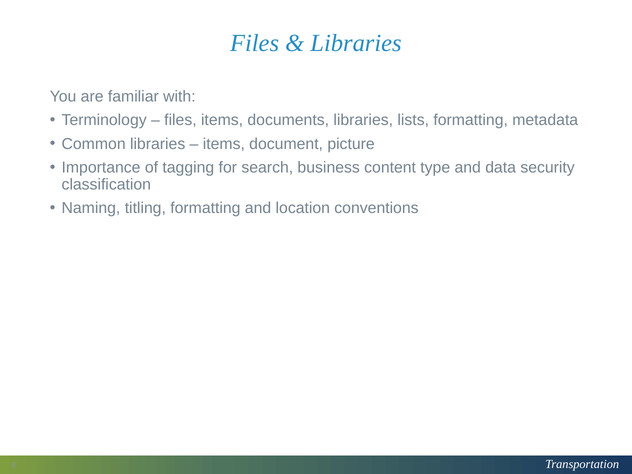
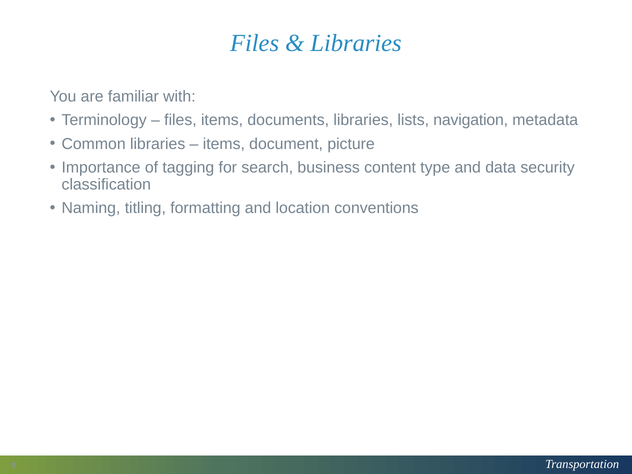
lists formatting: formatting -> navigation (471, 120)
